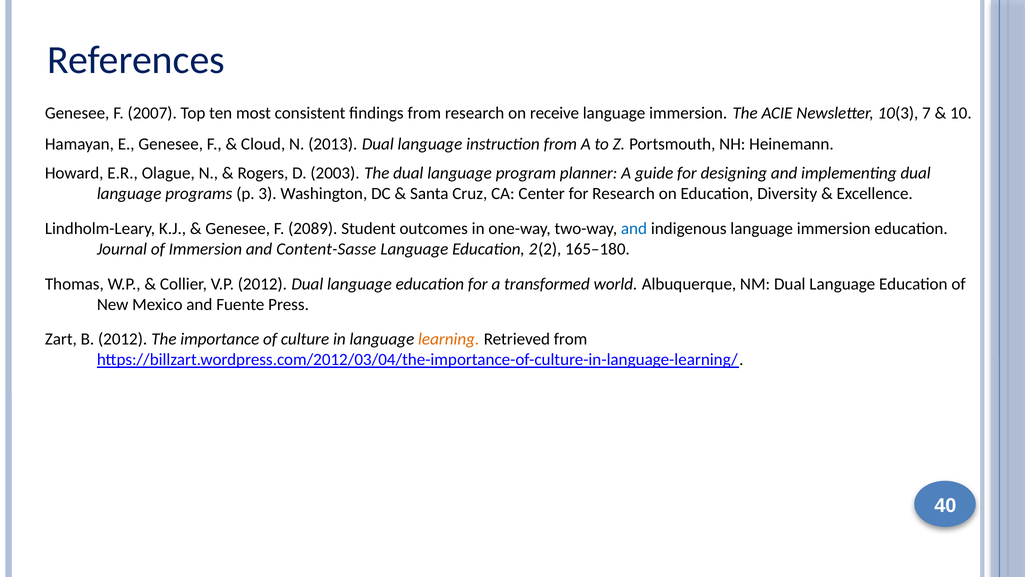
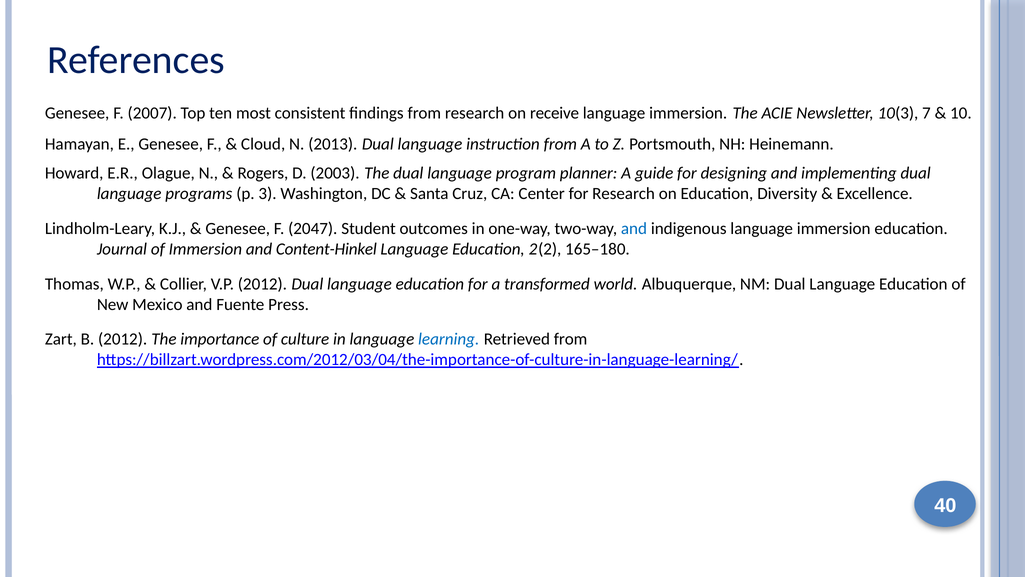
2089: 2089 -> 2047 (313, 228)
Content-Sasse: Content-Sasse -> Content-Hinkel (326, 249)
learning colour: orange -> blue (449, 339)
